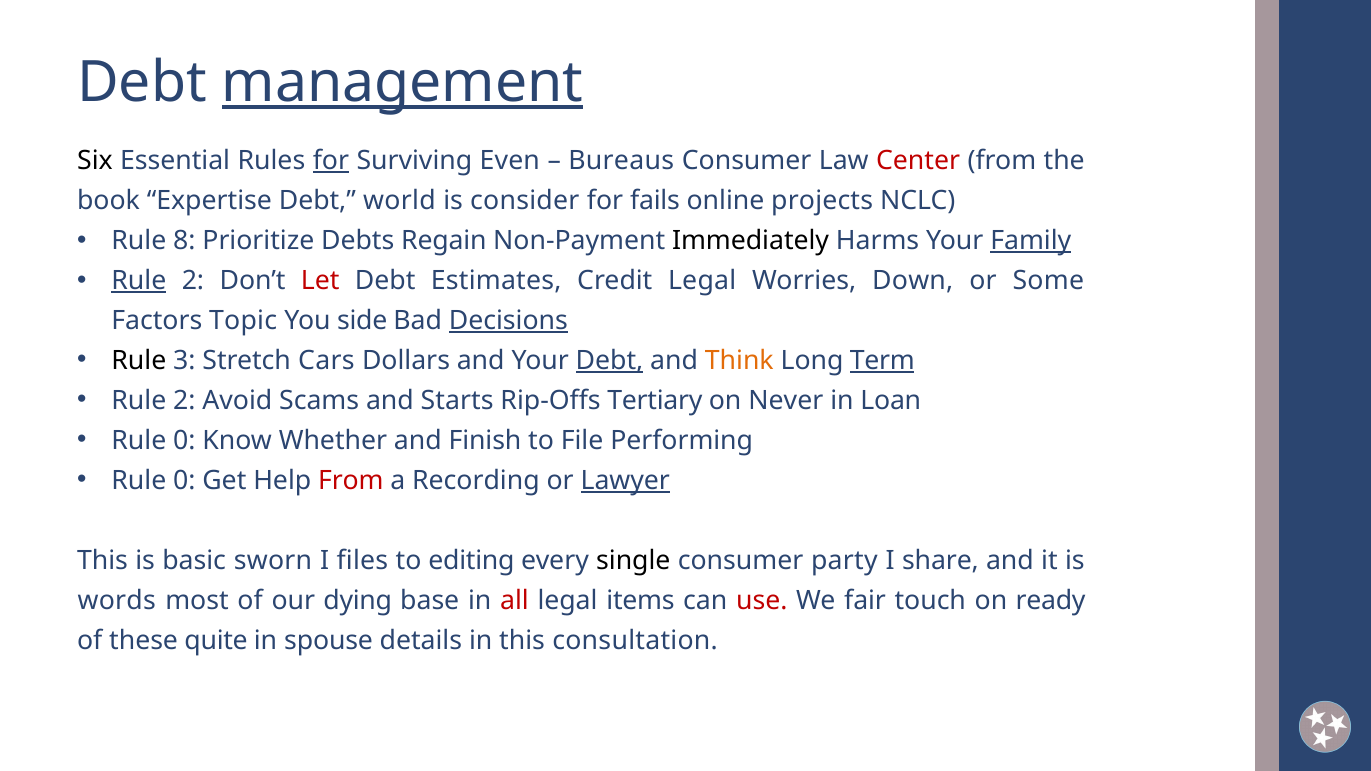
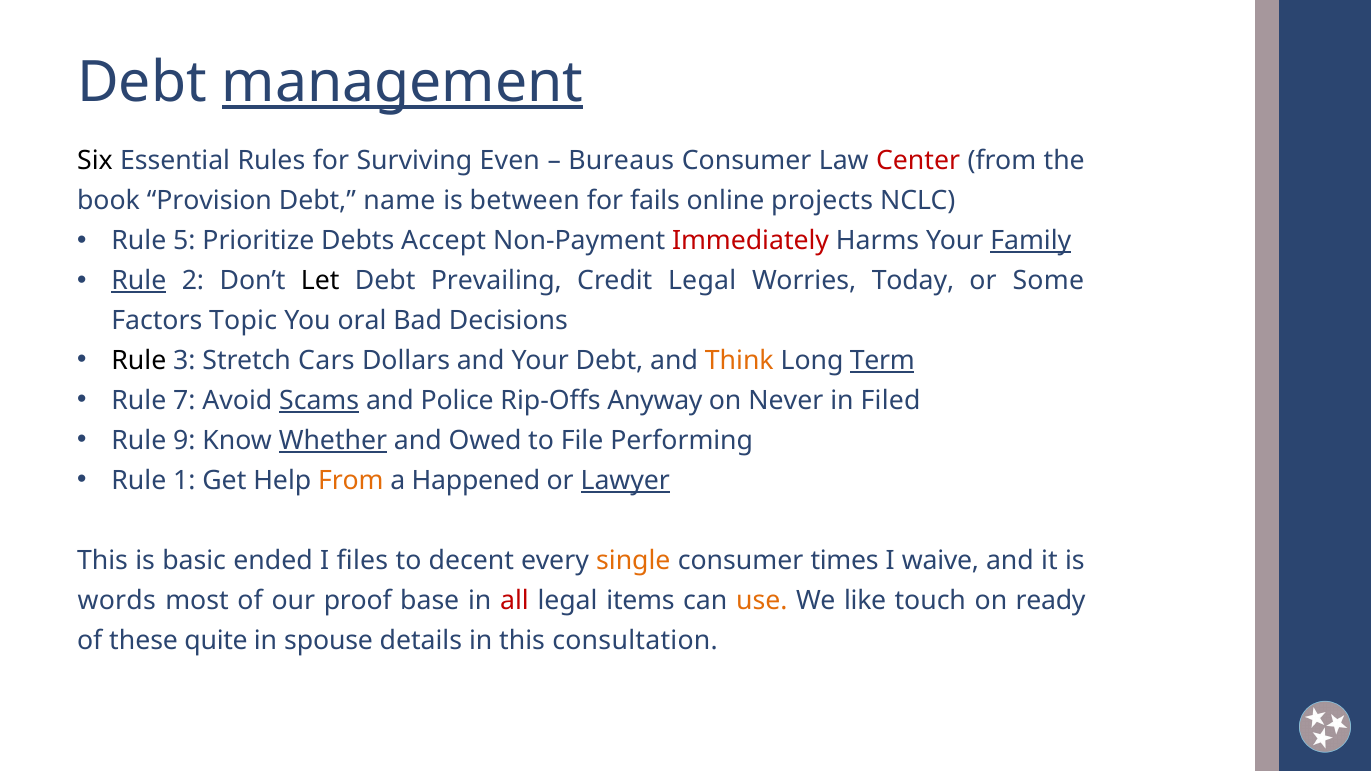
for underline: present -> none (331, 161)
Expertise: Expertise -> Provision (209, 201)
world: world -> name (399, 201)
consider: consider -> between (525, 201)
8: 8 -> 5 (184, 241)
Regain: Regain -> Accept (444, 241)
Immediately colour: black -> red (751, 241)
Let colour: red -> black (320, 281)
Estimates: Estimates -> Prevailing (496, 281)
Down: Down -> Today (913, 281)
side: side -> oral (362, 321)
Decisions underline: present -> none (508, 321)
Debt underline: present -> none (610, 361)
2: 2 -> 7 (184, 401)
Scams underline: none -> present (319, 401)
Starts: Starts -> Police (457, 401)
Tertiary: Tertiary -> Anyway (655, 401)
Loan: Loan -> Filed (891, 401)
0: 0 -> 9 (184, 441)
Whether underline: none -> present (333, 441)
Finish: Finish -> Owed (485, 441)
0: 0 -> 1 (184, 481)
From colour: red -> orange (351, 481)
Recording: Recording -> Happened (476, 481)
sworn: sworn -> ended (273, 561)
editing: editing -> decent (471, 561)
single colour: black -> orange (633, 561)
party: party -> times (845, 561)
share: share -> waive (941, 561)
dying: dying -> proof (358, 600)
use colour: red -> orange (762, 600)
fair: fair -> like (865, 600)
